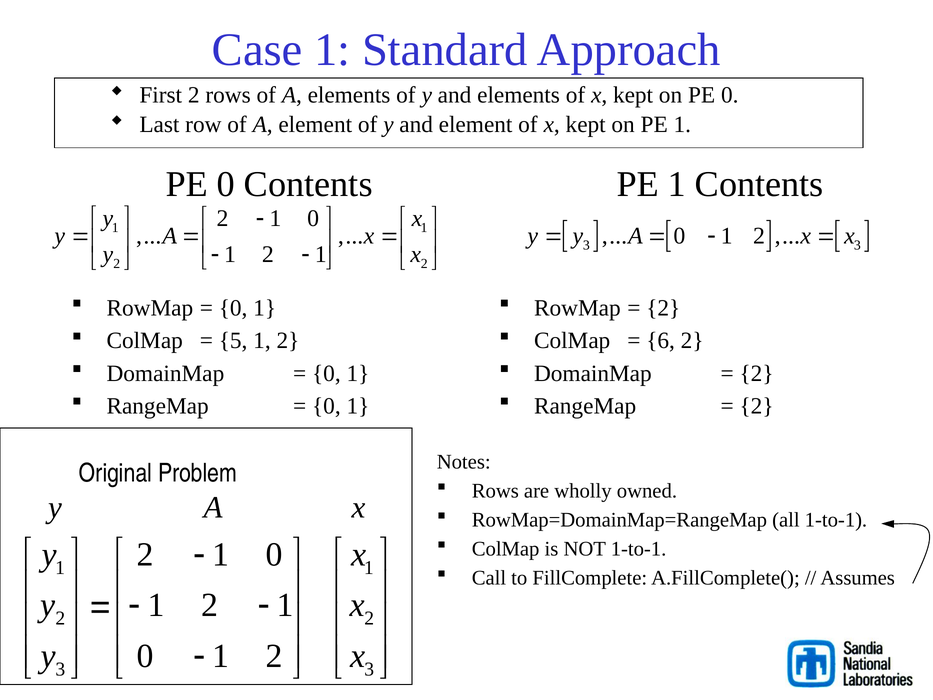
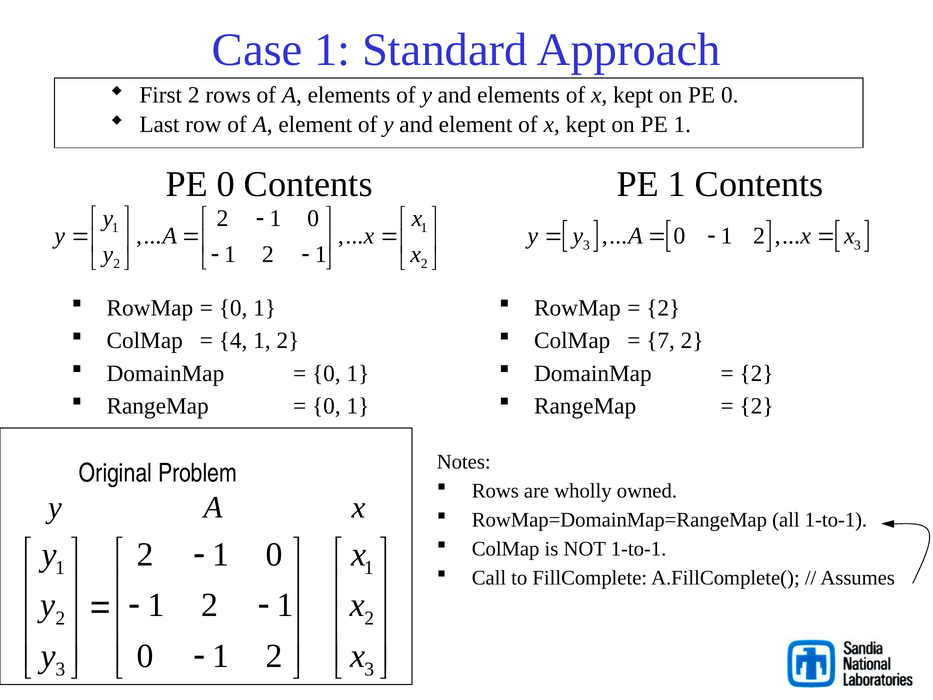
6: 6 -> 7 (661, 341)
5: 5 -> 4 (233, 341)
